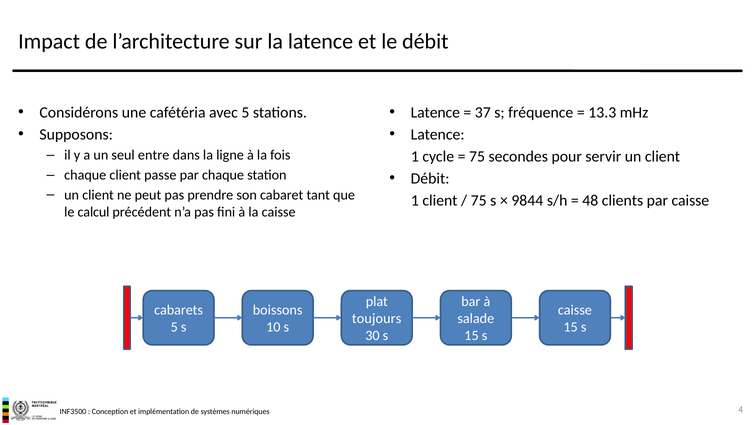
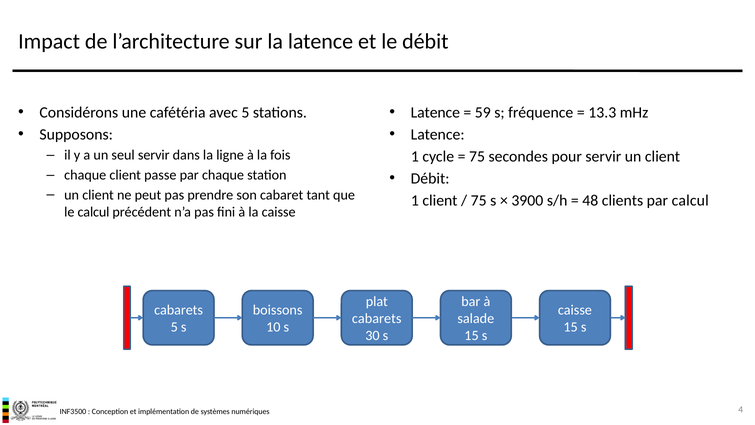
37: 37 -> 59 (483, 112)
seul entre: entre -> servir (154, 155)
9844: 9844 -> 3900 (527, 201)
par caisse: caisse -> calcul (690, 201)
toujours: toujours -> cabarets (377, 318)
